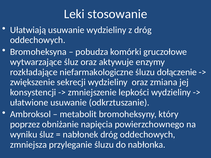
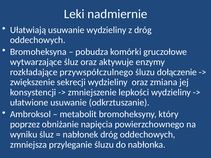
stosowanie: stosowanie -> nadmiernie (117, 14)
niefarmakologiczne: niefarmakologiczne -> przywspółczulnego (96, 72)
